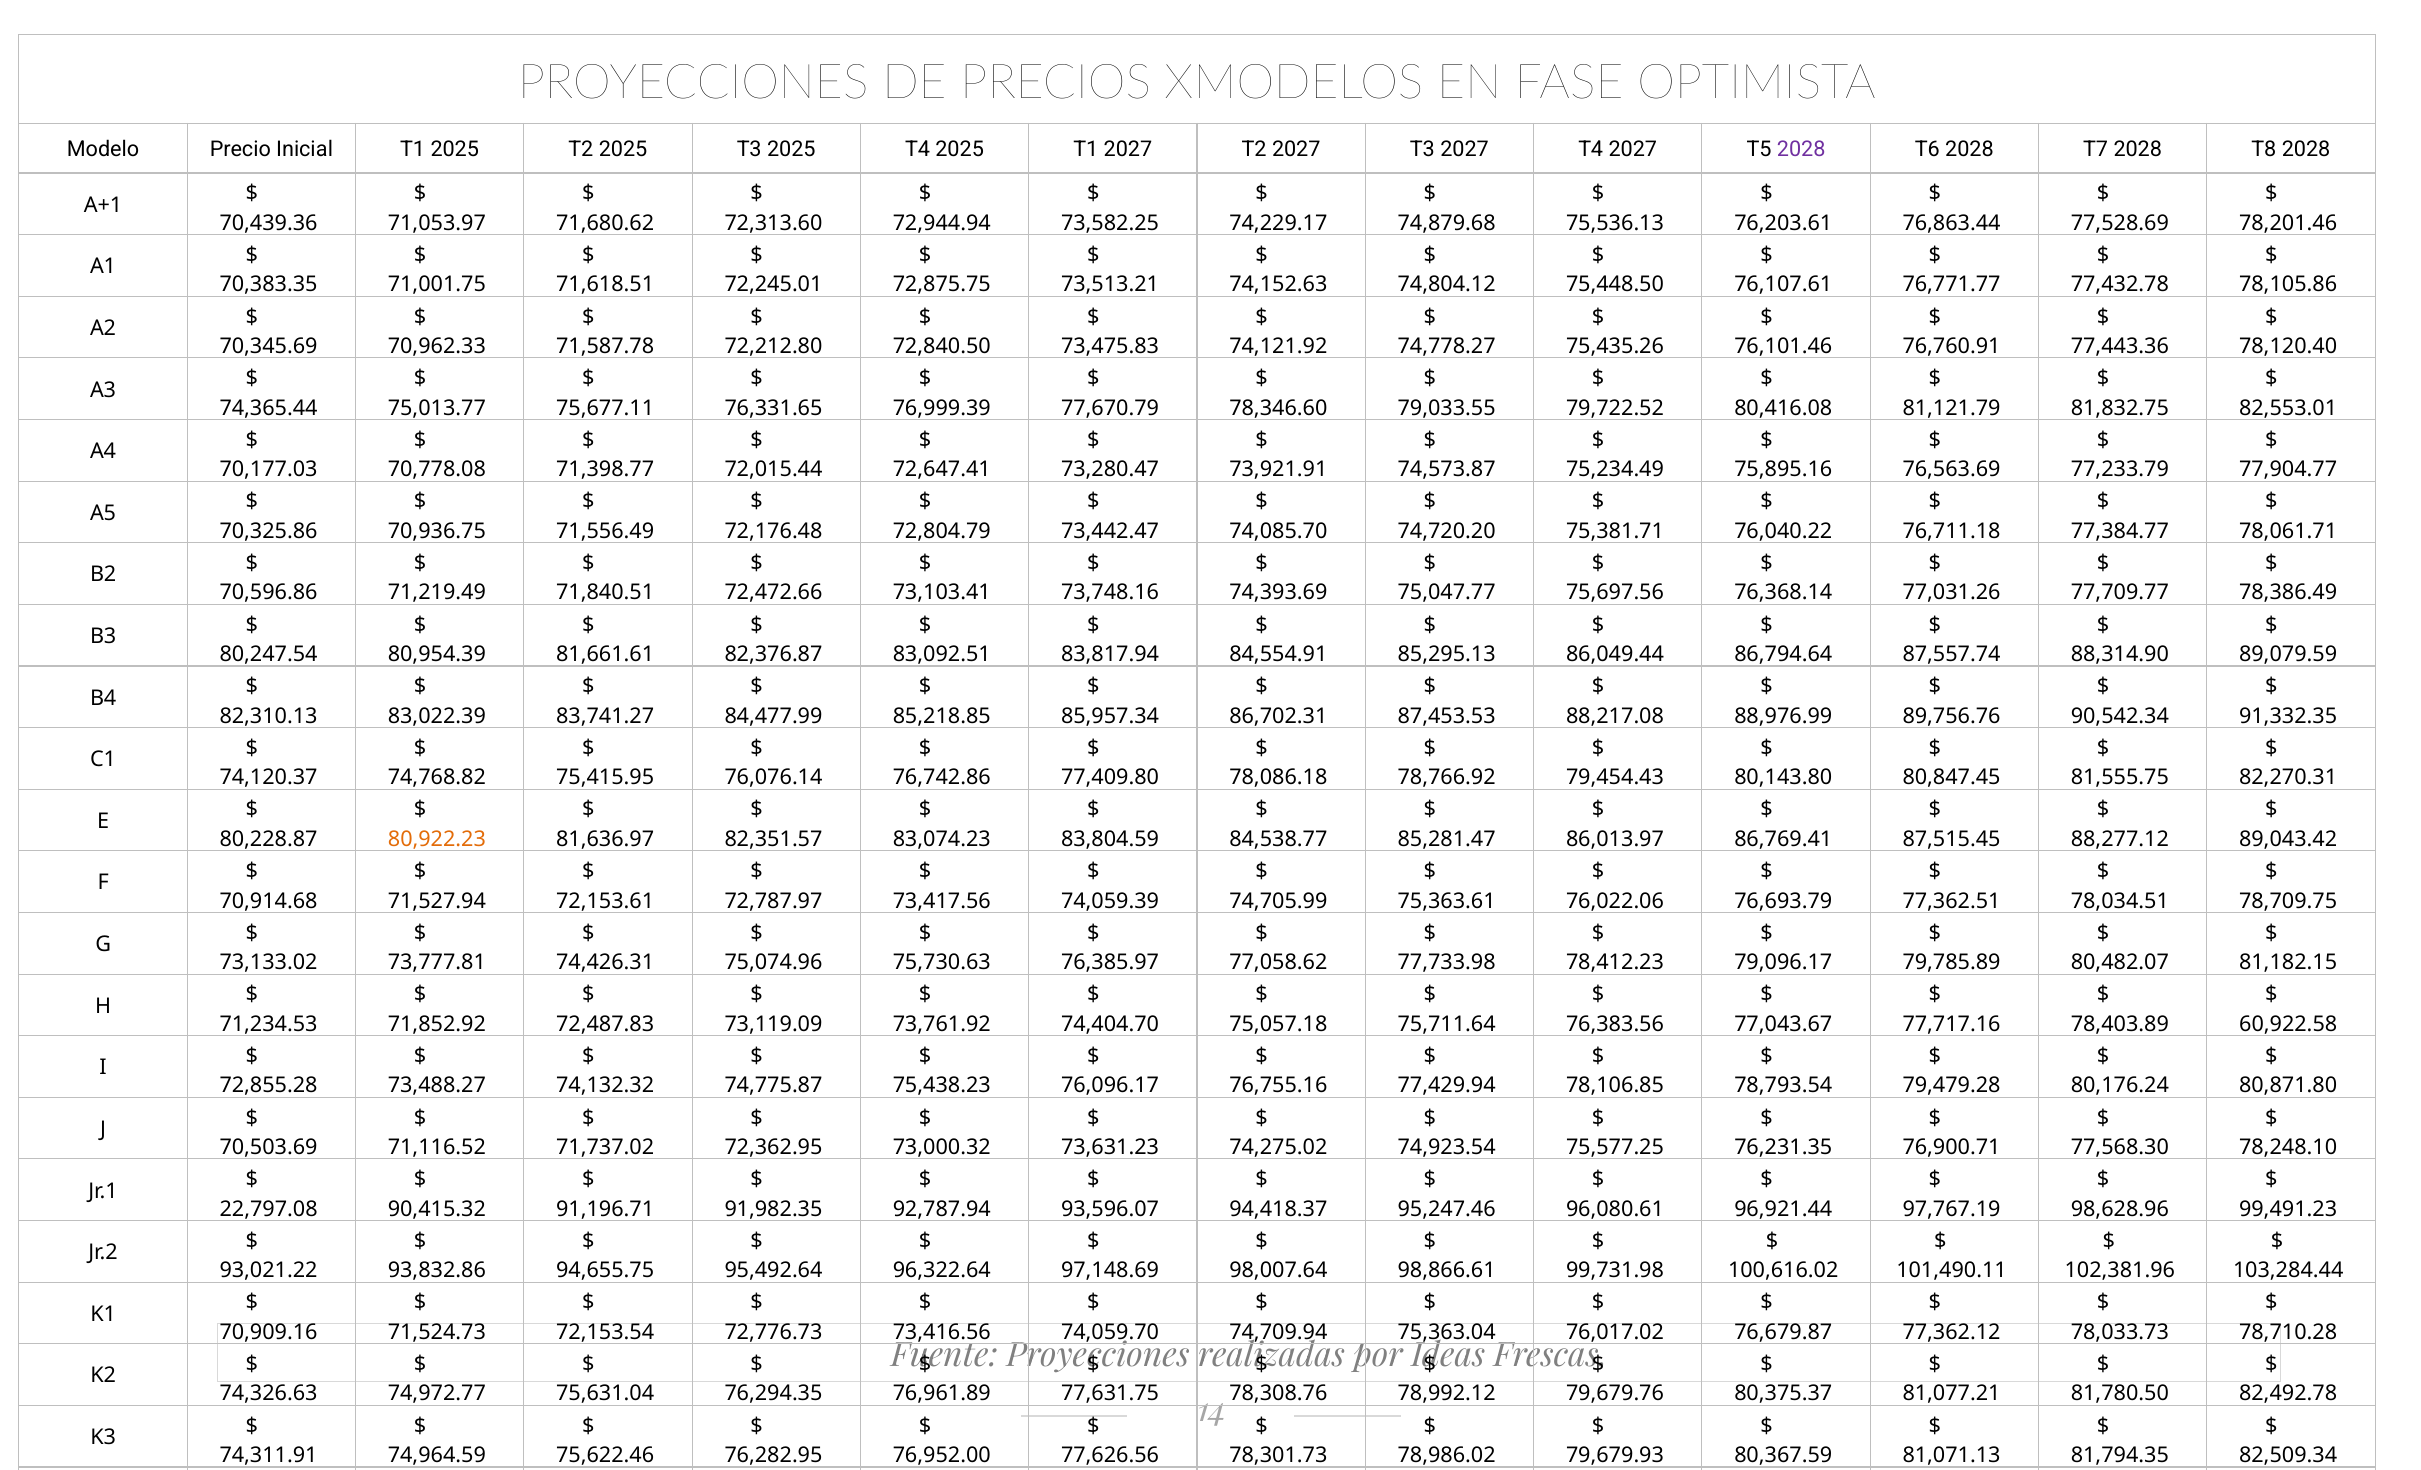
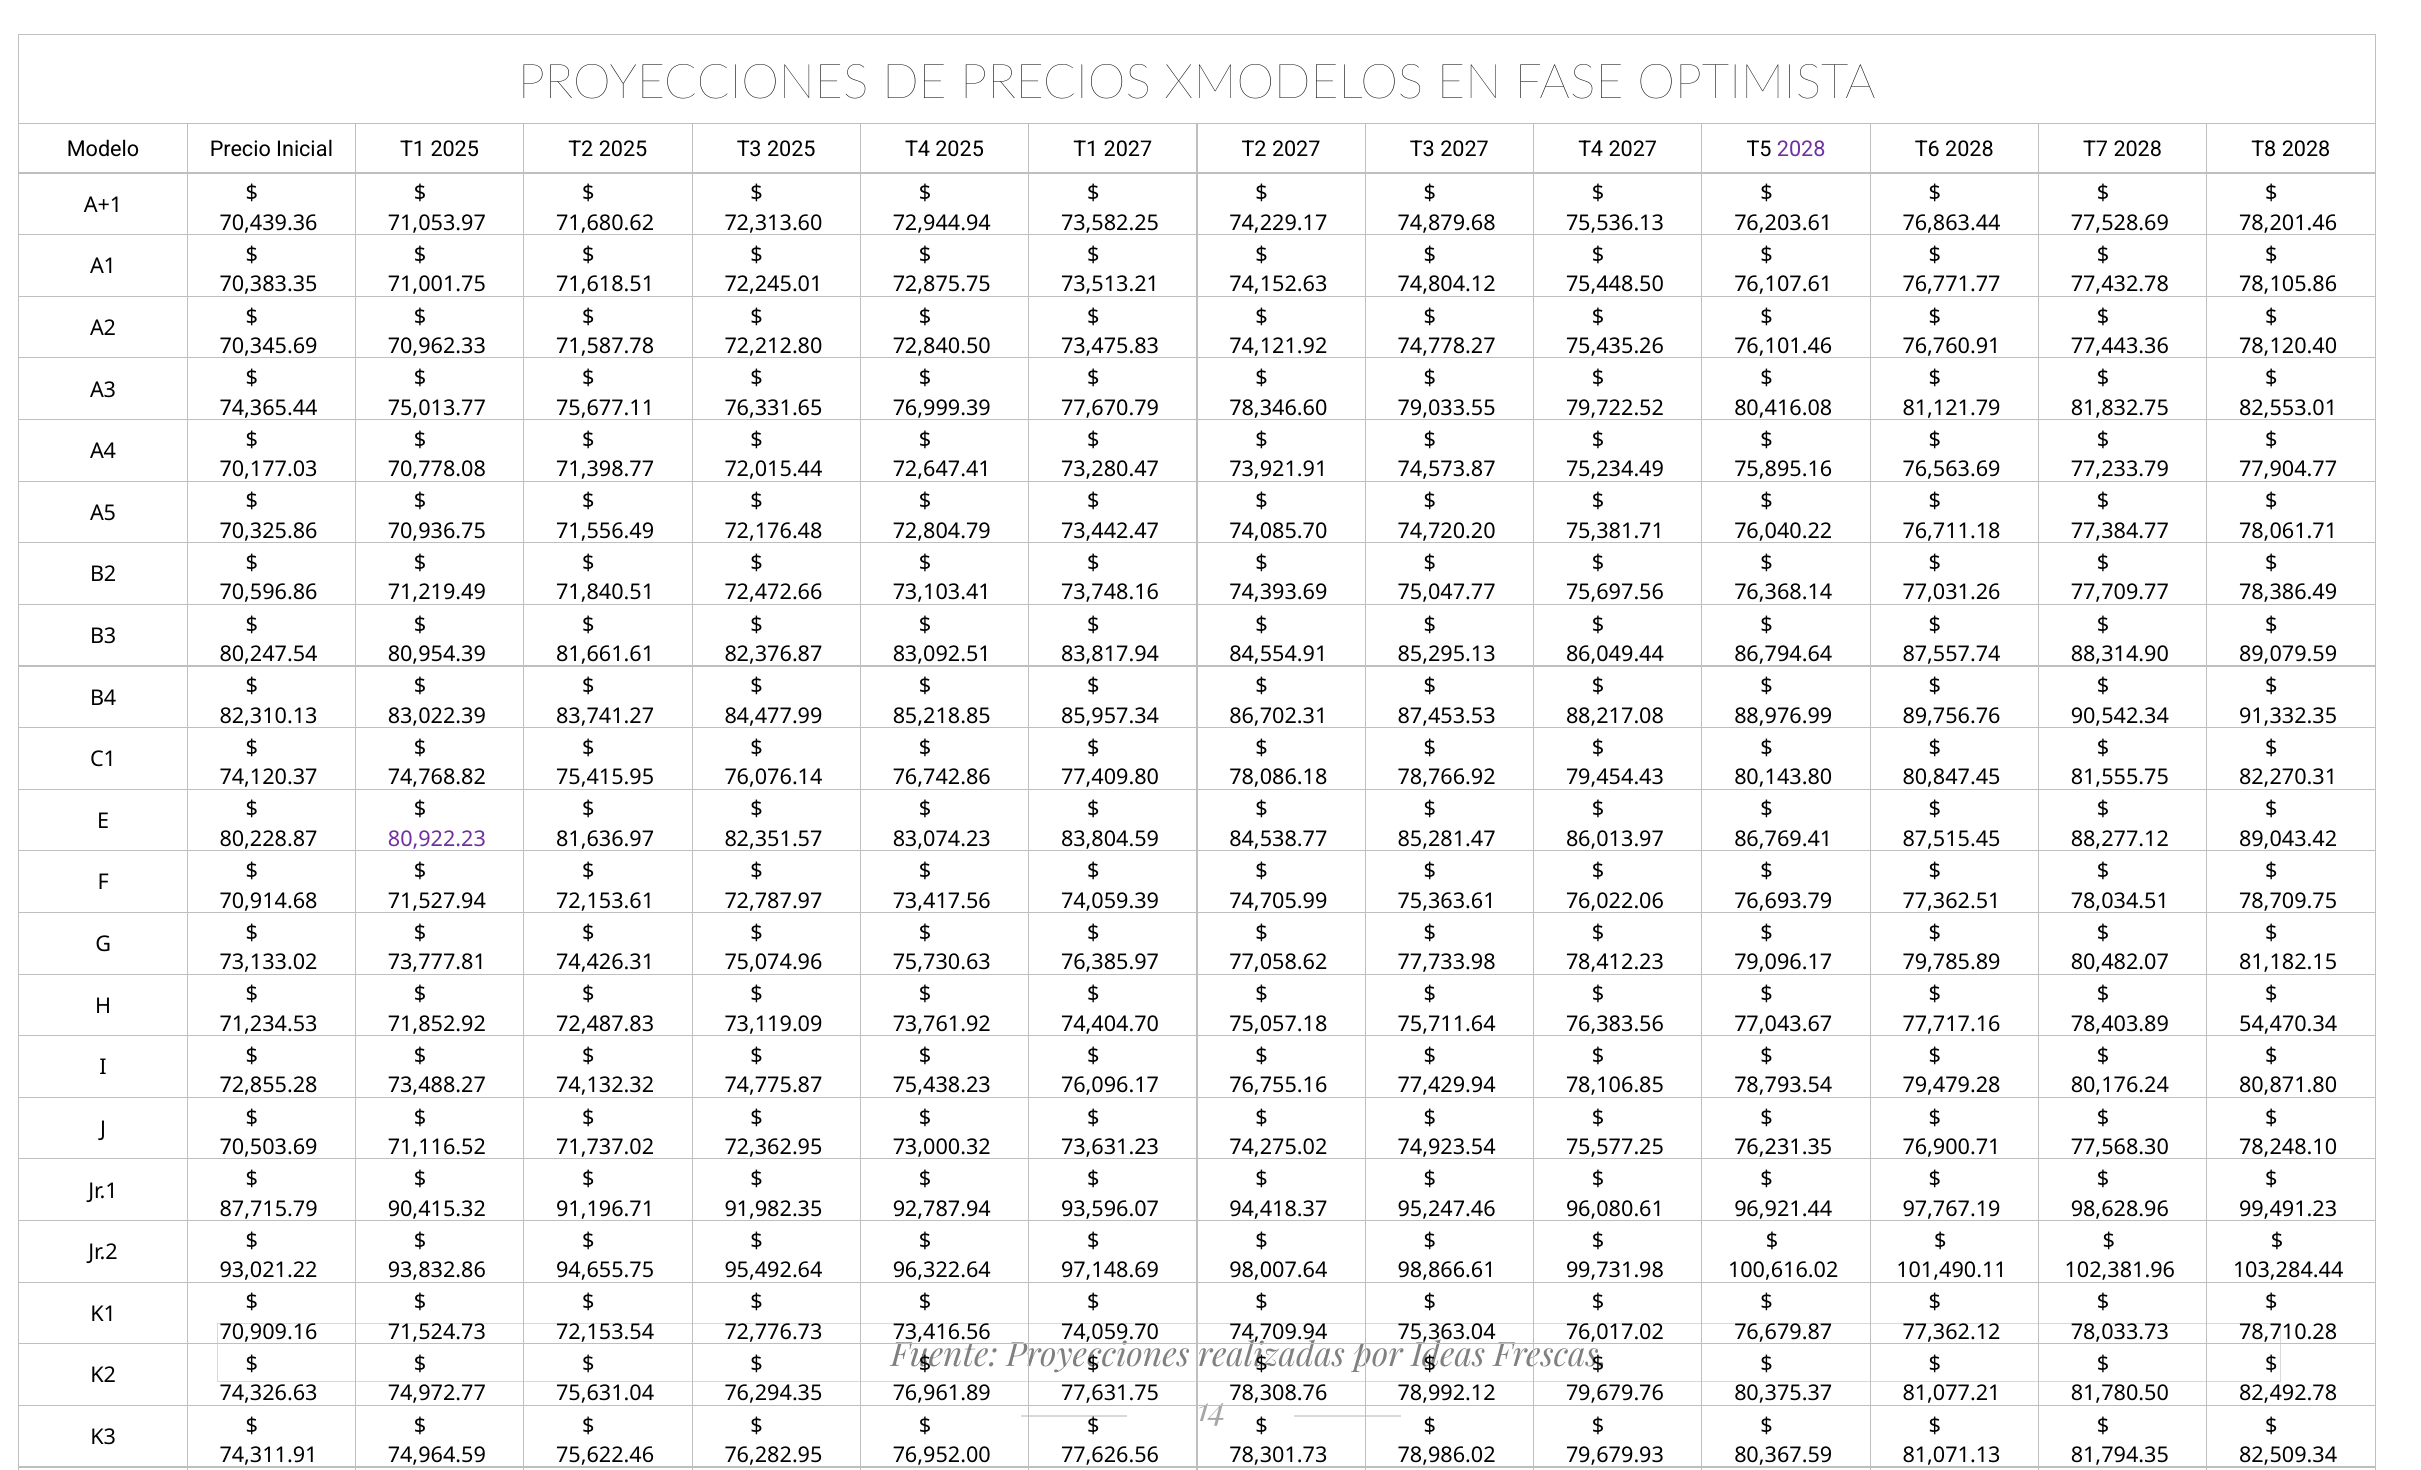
80,922.23 colour: orange -> purple (437, 839)
60,922.58: 60,922.58 -> 54,470.34 (2288, 1024)
22,797.08: 22,797.08 -> 87,715.79 (269, 1209)
